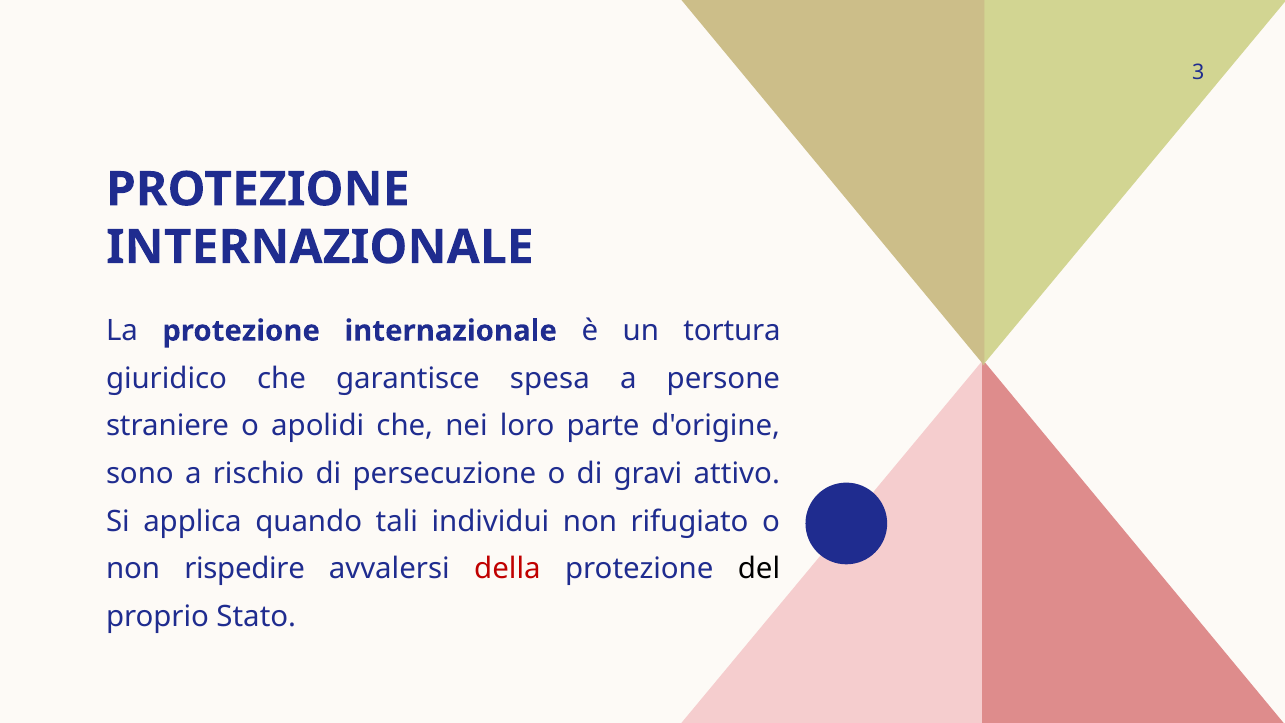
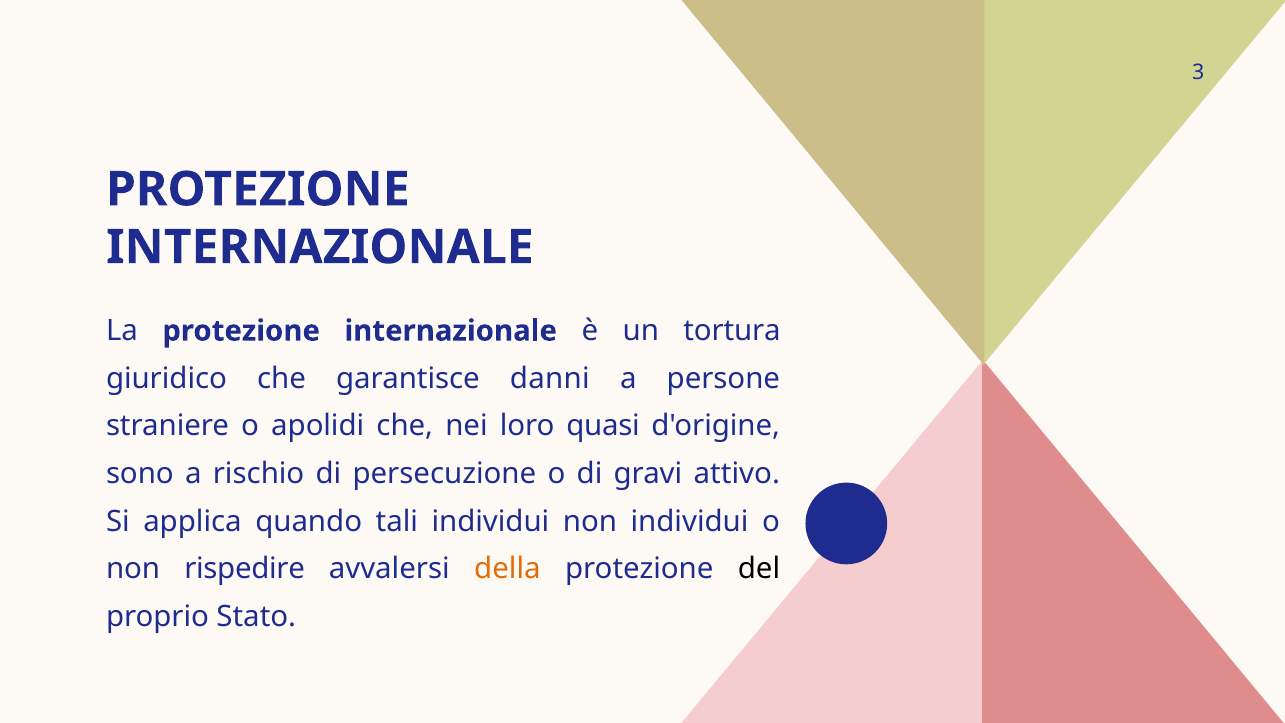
spesa: spesa -> danni (550, 378)
parte: parte -> quasi (603, 426)
non rifugiato: rifugiato -> individui (690, 521)
della colour: red -> orange (507, 569)
